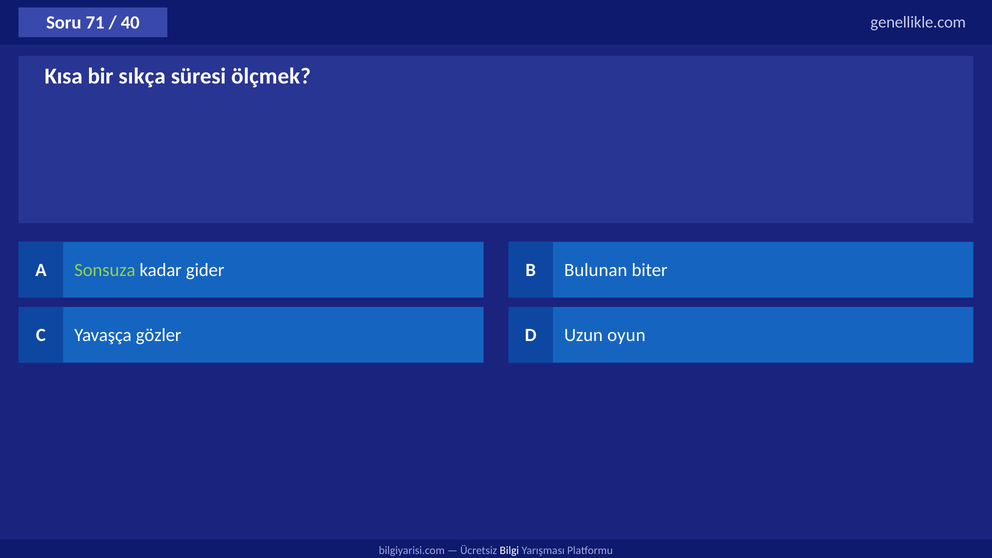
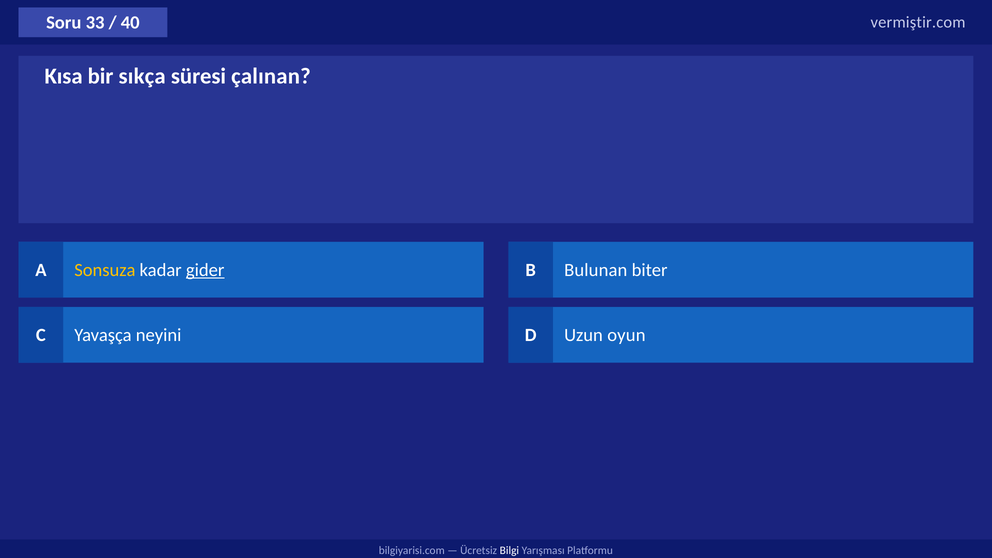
71: 71 -> 33 (95, 23)
genellikle.com: genellikle.com -> vermiştir.com (918, 22)
ölçmek: ölçmek -> çalınan (271, 76)
Sonsuza colour: light green -> yellow (105, 270)
gider underline: none -> present (205, 270)
gözler: gözler -> neyini (159, 335)
